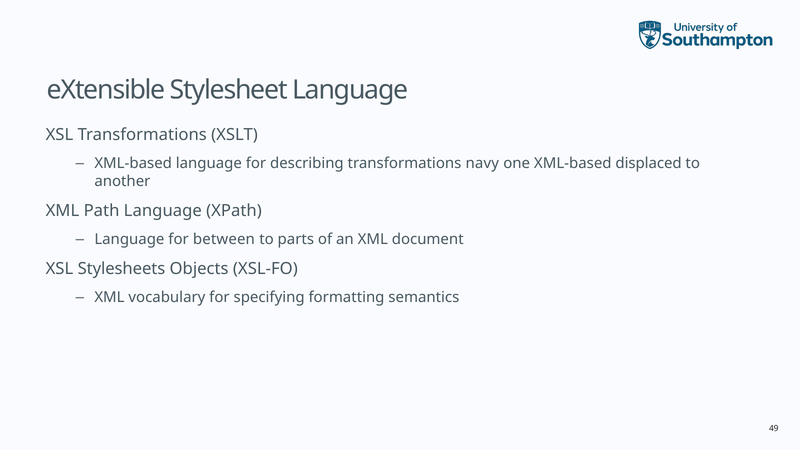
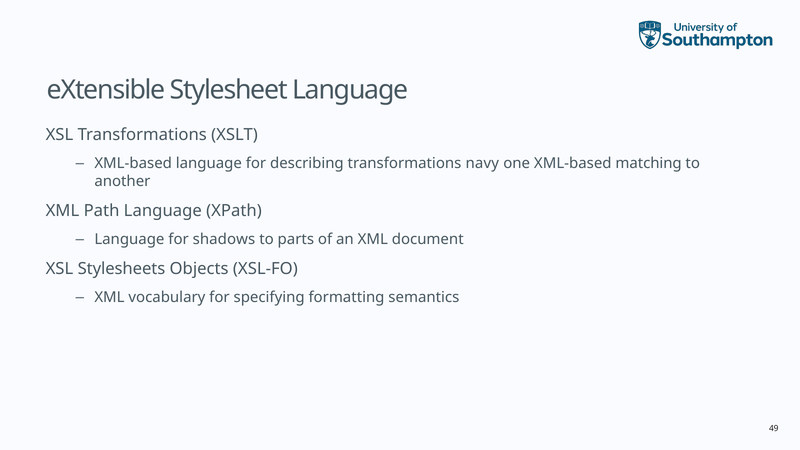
displaced: displaced -> matching (649, 163)
between: between -> shadows (224, 239)
